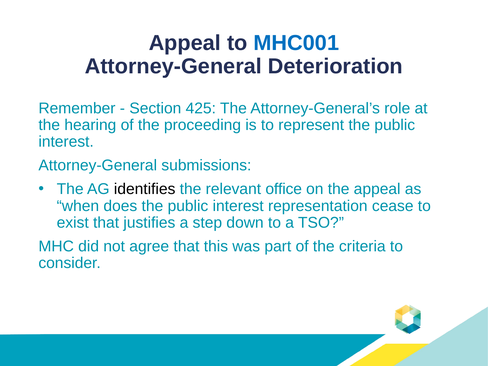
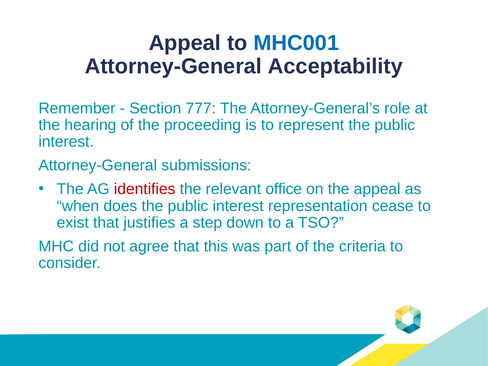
Deterioration: Deterioration -> Acceptability (335, 66)
425: 425 -> 777 (201, 108)
identifies colour: black -> red (145, 189)
